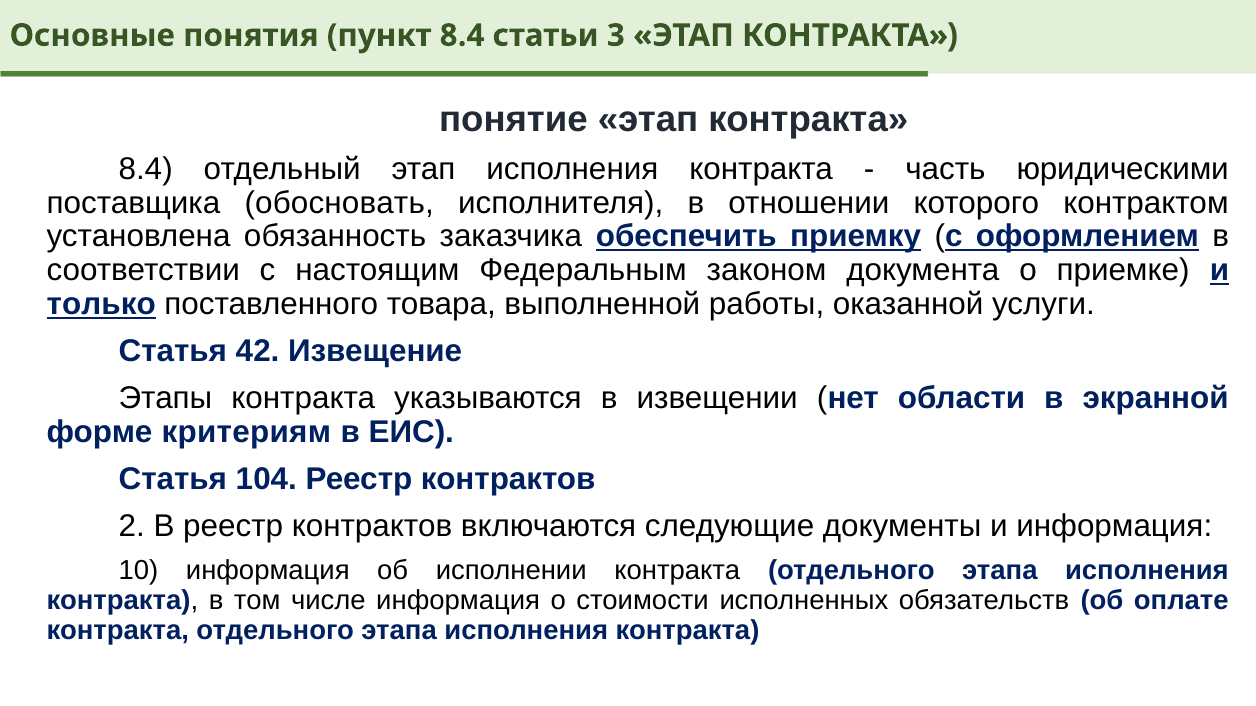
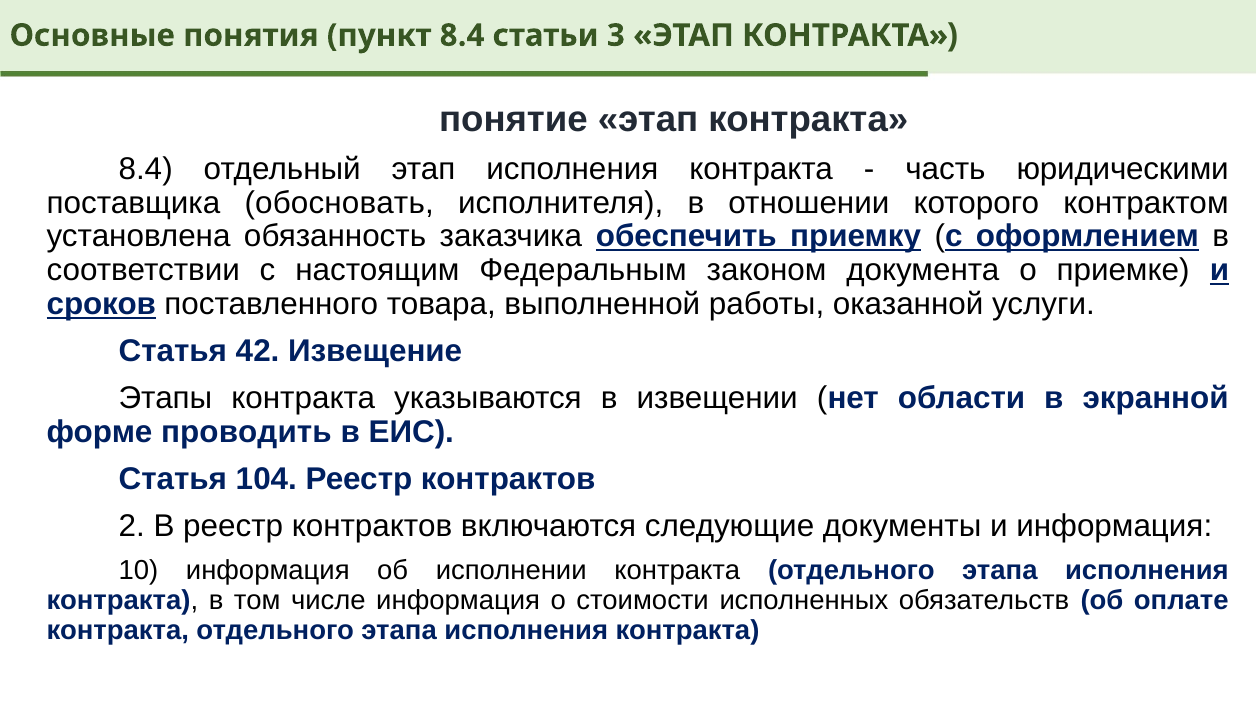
только: только -> сроков (101, 304)
критериям: критериям -> проводить (246, 432)
